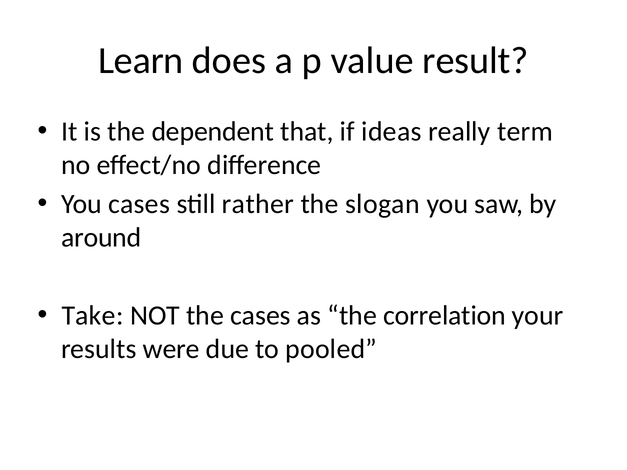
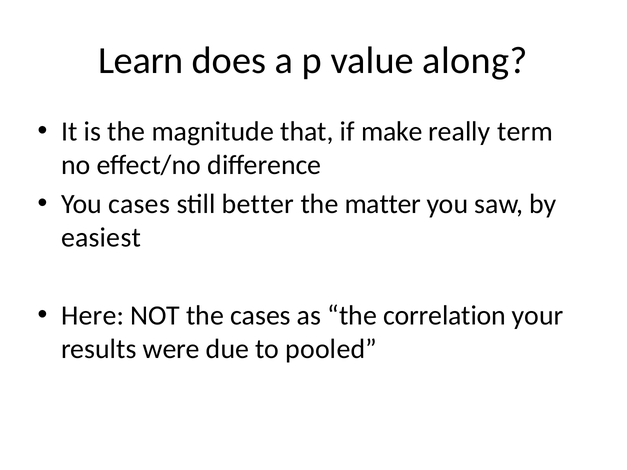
result: result -> along (475, 61)
dependent: dependent -> magnitude (213, 132)
ideas: ideas -> make (392, 132)
rather: rather -> better (258, 204)
slogan: slogan -> matter (383, 204)
around: around -> easiest (101, 238)
Take: Take -> Here (93, 316)
